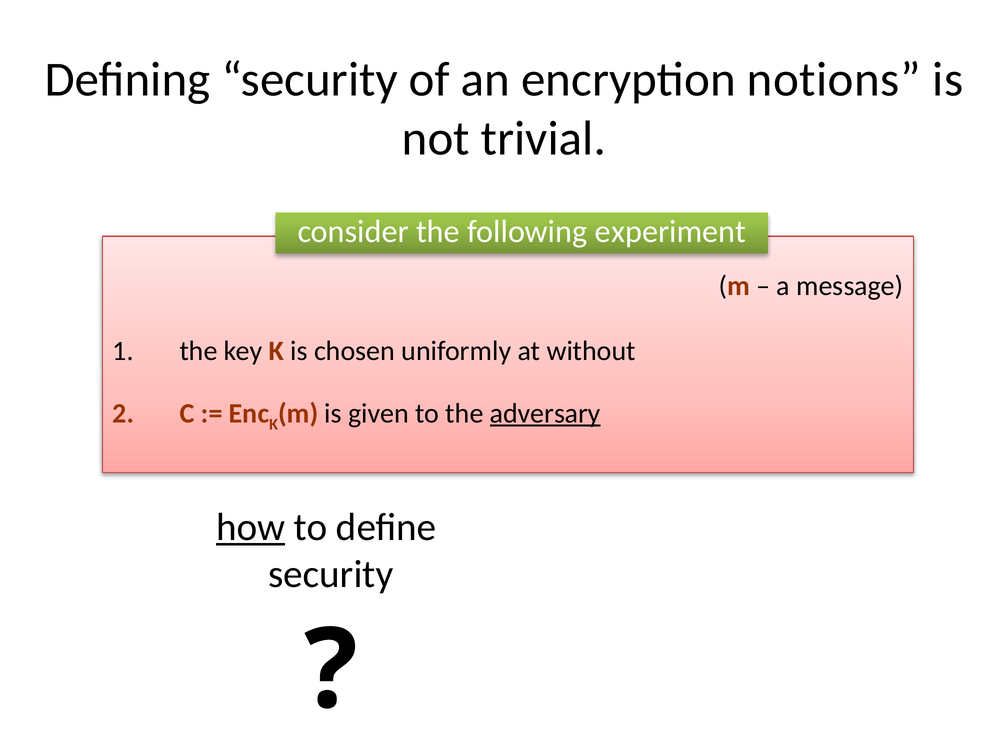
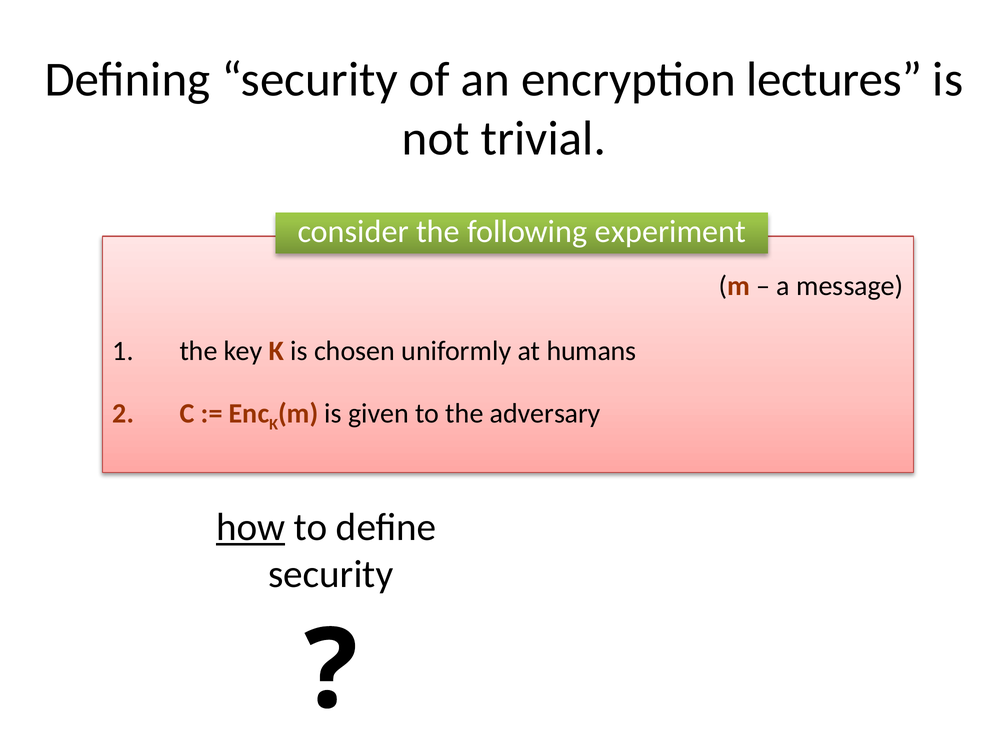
notions: notions -> lectures (834, 80)
without: without -> humans (591, 351)
adversary underline: present -> none (545, 413)
